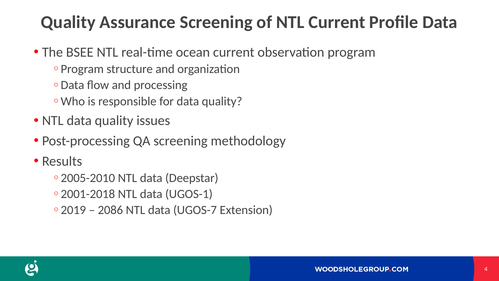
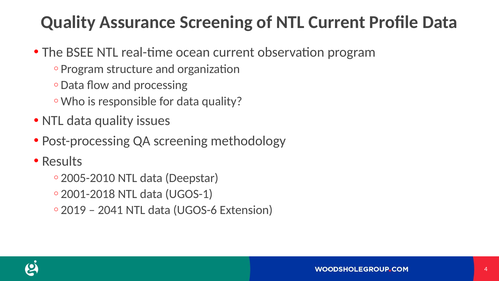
2086: 2086 -> 2041 (110, 210)
UGOS-7: UGOS-7 -> UGOS-6 (195, 210)
